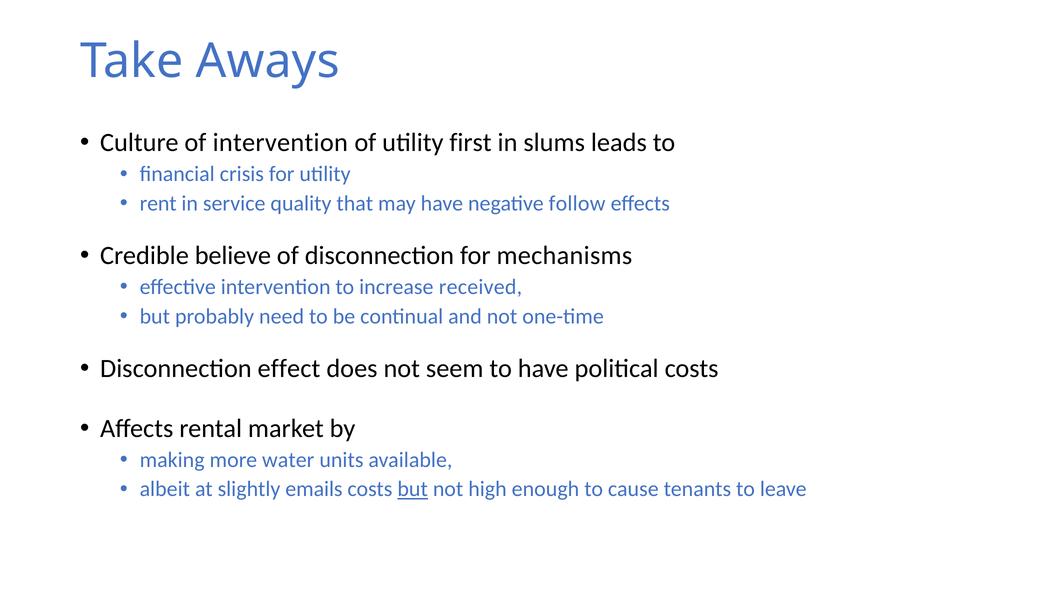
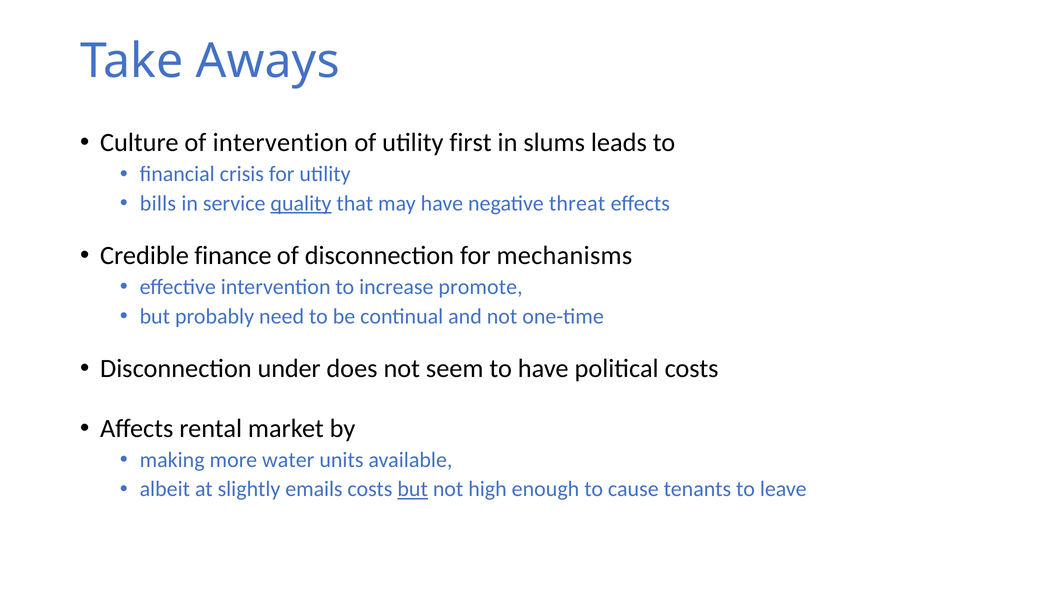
rent: rent -> bills (158, 203)
quality underline: none -> present (301, 203)
follow: follow -> threat (577, 203)
believe: believe -> finance (233, 255)
received: received -> promote (481, 287)
effect: effect -> under (289, 368)
